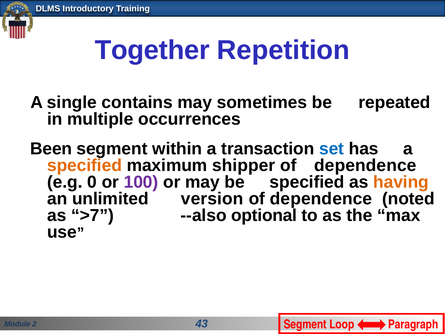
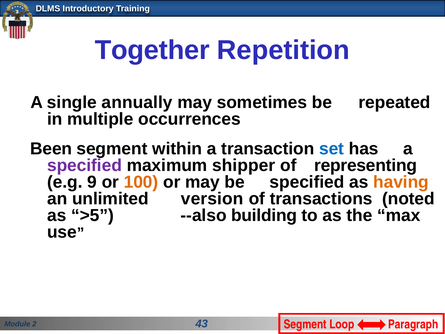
contains: contains -> annually (137, 103)
specified colour: orange -> purple (85, 165)
dependence: dependence -> representing (366, 165)
0: 0 -> 9 (92, 182)
100 colour: purple -> orange (141, 182)
dependence: dependence -> transactions (321, 199)
>7: >7 -> >5 (92, 215)
optional: optional -> building (264, 215)
